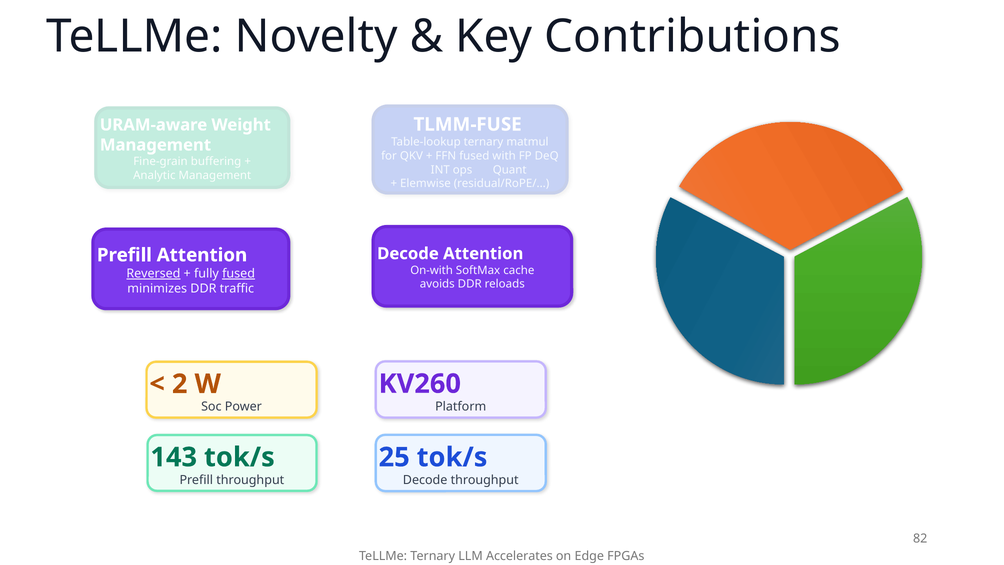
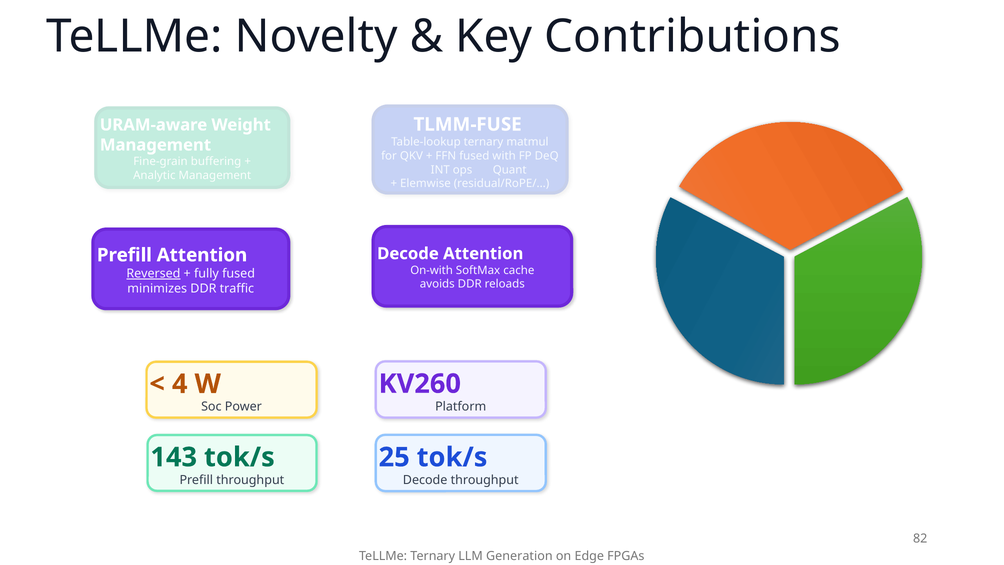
fused underline: present -> none (239, 273)
2: 2 -> 4 (180, 384)
Accelerates: Accelerates -> Generation (519, 556)
